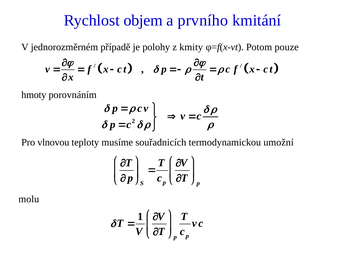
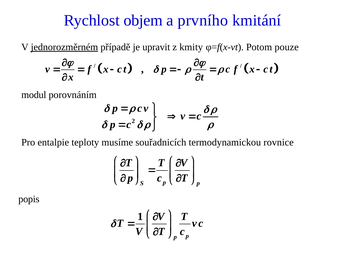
jednorozměrném underline: none -> present (64, 47)
polohy: polohy -> upravit (156, 47)
hmoty: hmoty -> modul (34, 95)
vlnovou: vlnovou -> entalpie (53, 142)
umožní: umožní -> rovnice (279, 142)
molu: molu -> popis (29, 199)
